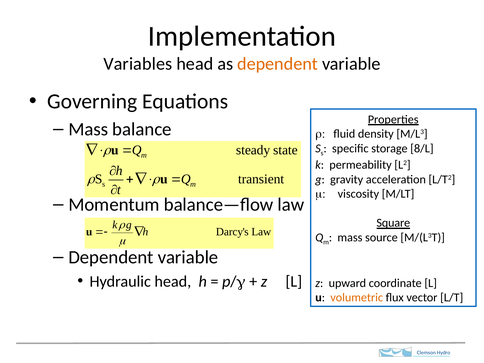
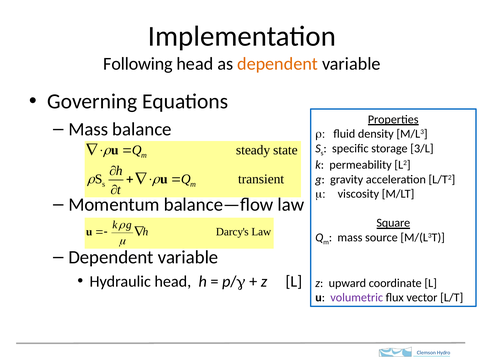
Variables: Variables -> Following (138, 64)
8/L: 8/L -> 3/L (422, 148)
volumetric colour: orange -> purple (357, 298)
